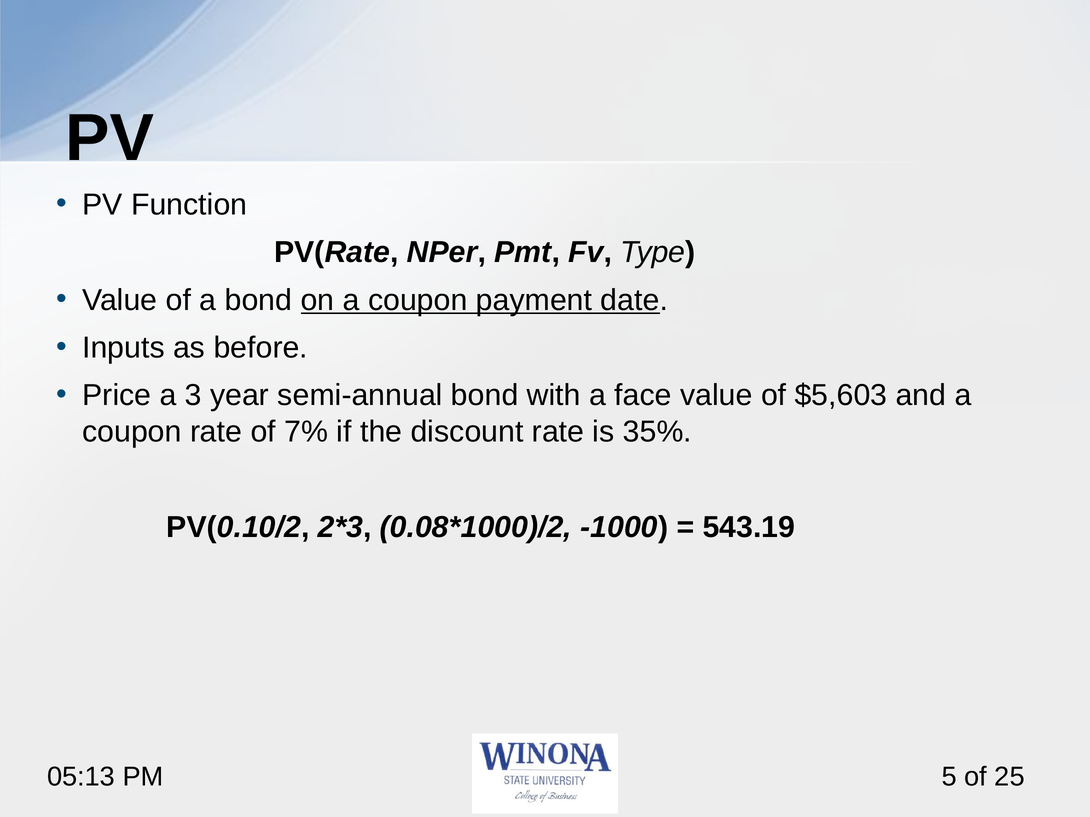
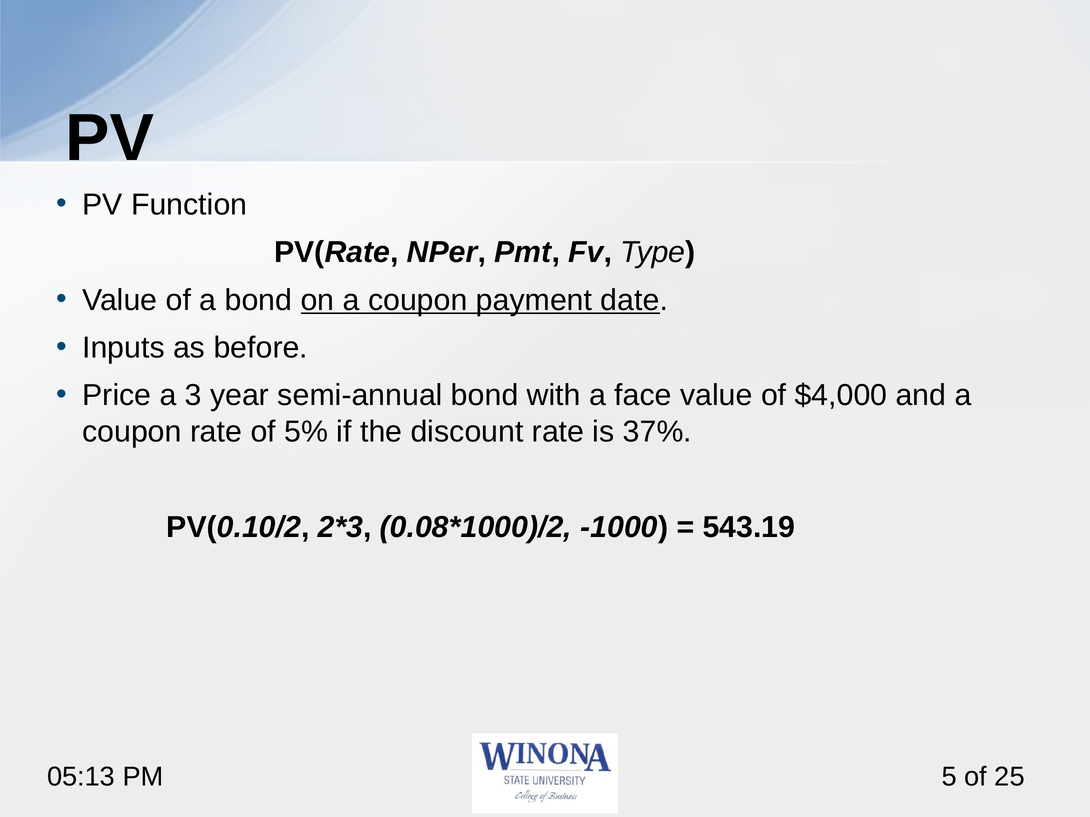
$5,603: $5,603 -> $4,000 (841, 396)
7%: 7% -> 5% (306, 432)
35%: 35% -> 37% (657, 432)
